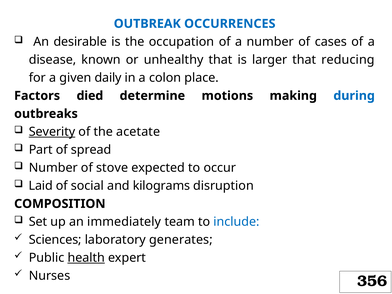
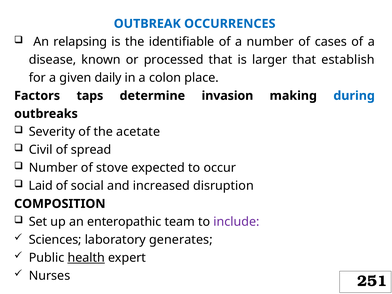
desirable: desirable -> relapsing (80, 42)
occupation: occupation -> identifiable (182, 42)
unhealthy: unhealthy -> processed (174, 60)
reducing: reducing -> establish (348, 60)
died: died -> taps (90, 96)
motions: motions -> invasion (227, 96)
Severity underline: present -> none (52, 132)
Part: Part -> Civil (41, 150)
kilograms: kilograms -> increased (161, 186)
immediately: immediately -> enteropathic (124, 222)
include colour: blue -> purple (236, 222)
356: 356 -> 251 (372, 281)
